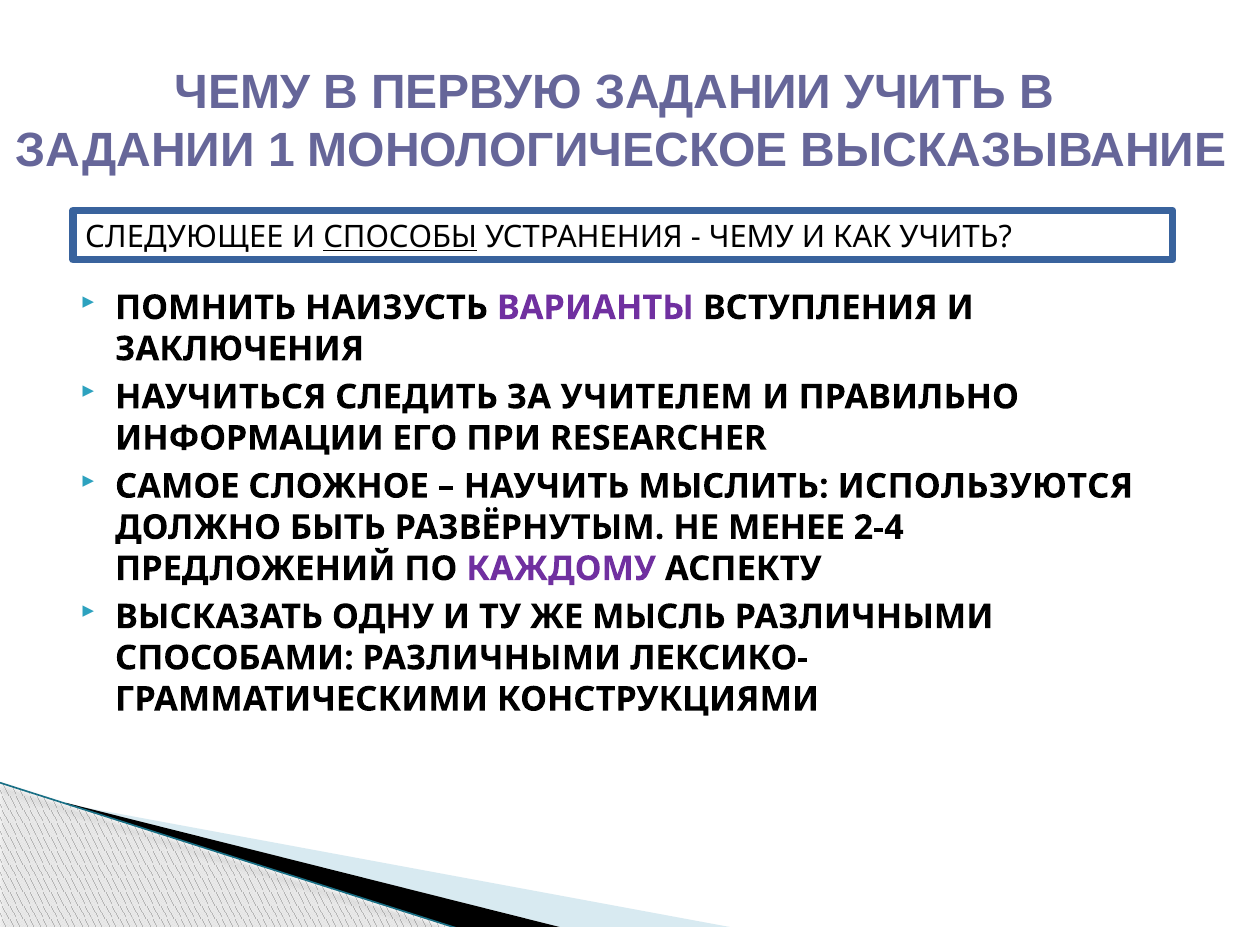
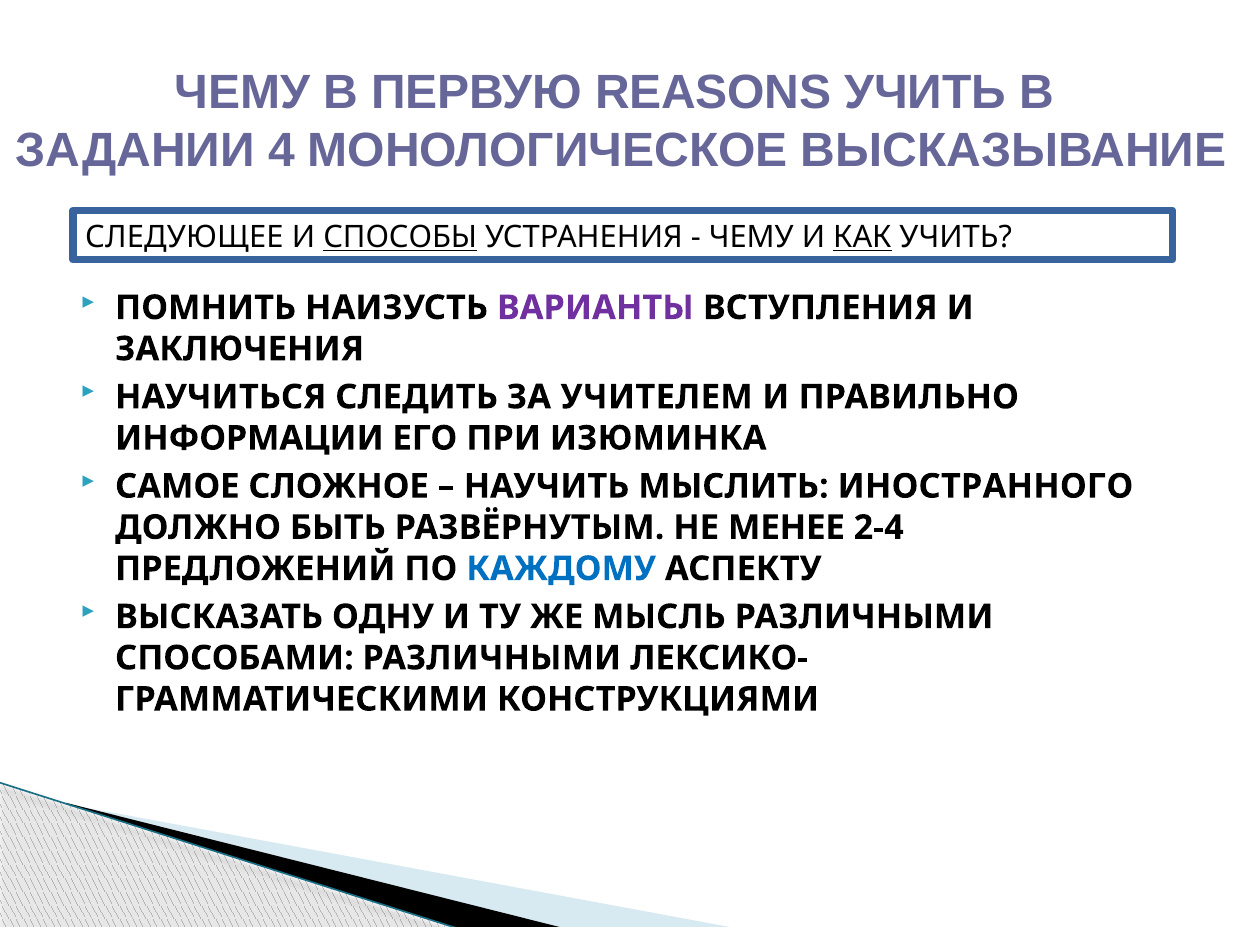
ПЕРВУЮ ЗАДАНИИ: ЗАДАНИИ -> REASONS (713, 93)
1: 1 -> 4 (281, 151)
КАК underline: none -> present (862, 237)
RESEARCHER: RESEARCHER -> ИЗЮМИНКА (658, 438)
ИСПОЛЬЗУЮТСЯ: ИСПОЛЬЗУЮТСЯ -> ИНОСТРАННОГО (985, 486)
КАЖДОМУ colour: purple -> blue (561, 569)
